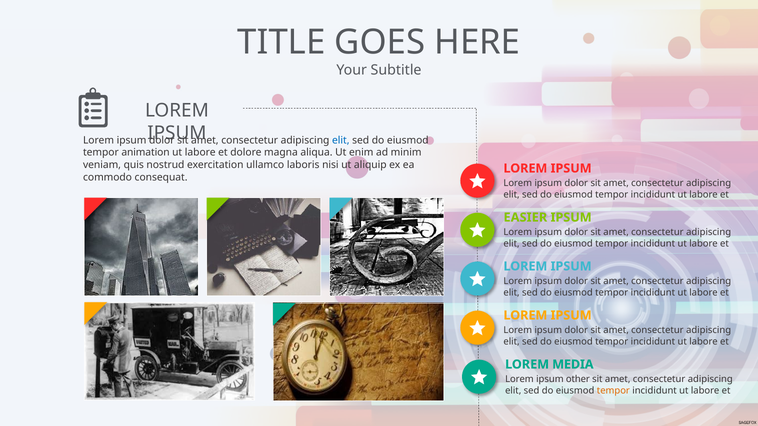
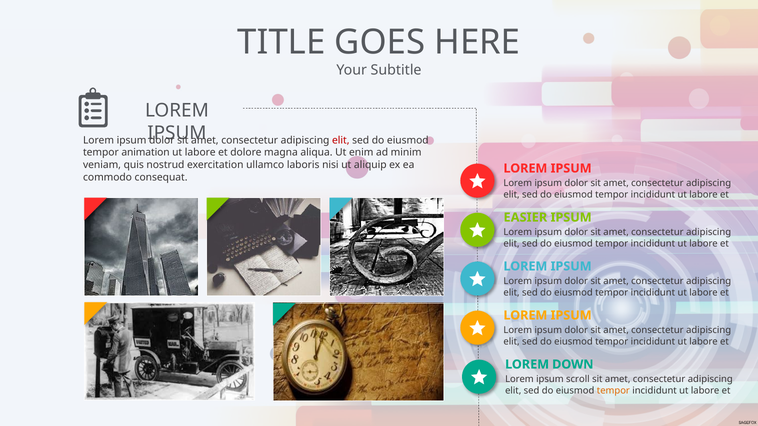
elit colour: blue -> red (341, 140)
MEDIA: MEDIA -> DOWN (573, 365)
other: other -> scroll (578, 380)
